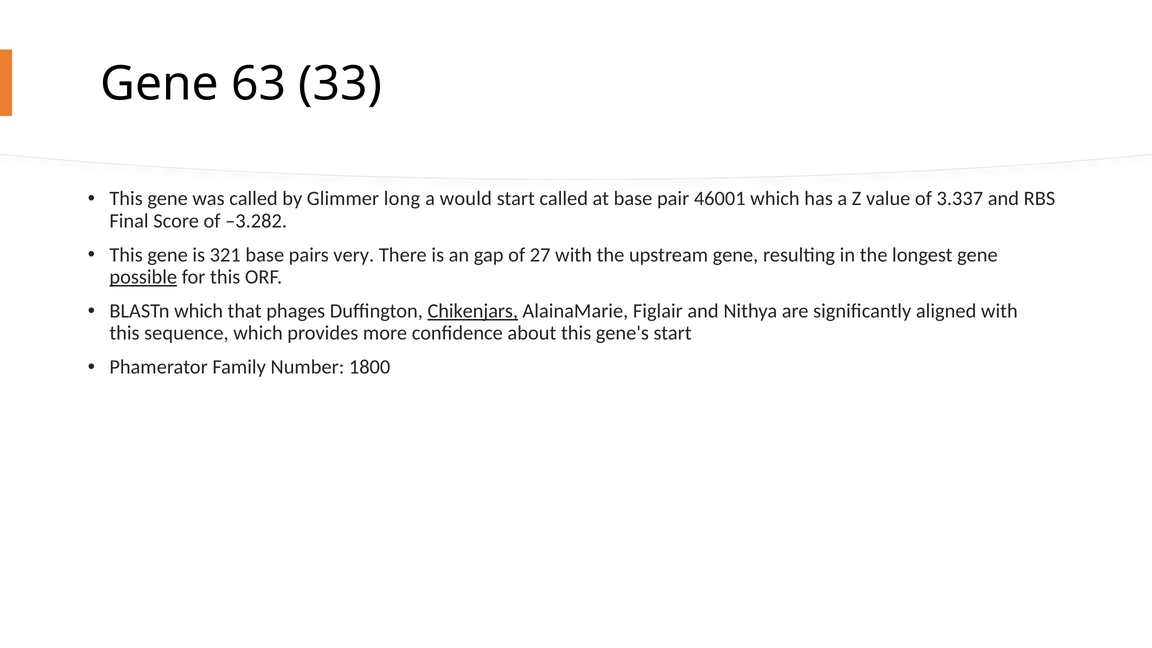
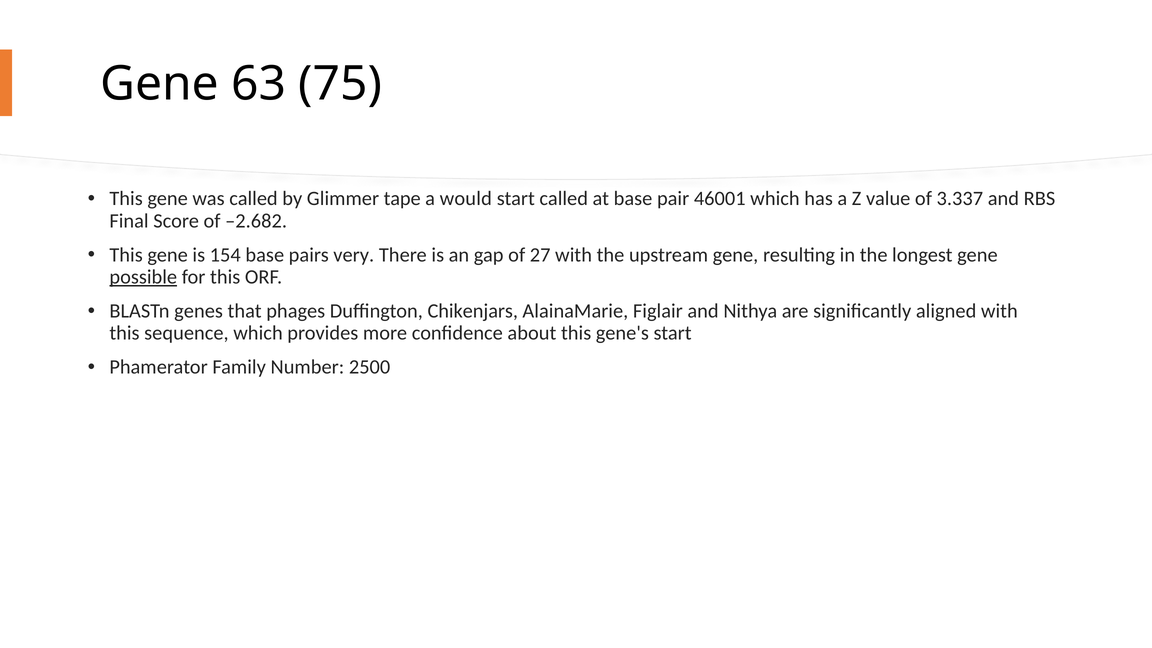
33: 33 -> 75 (340, 84)
long: long -> tape (402, 199)
–3.282: –3.282 -> –2.682 (256, 221)
321: 321 -> 154 (225, 255)
BLASTn which: which -> genes (199, 311)
Chikenjars underline: present -> none (473, 311)
1800: 1800 -> 2500 (370, 367)
